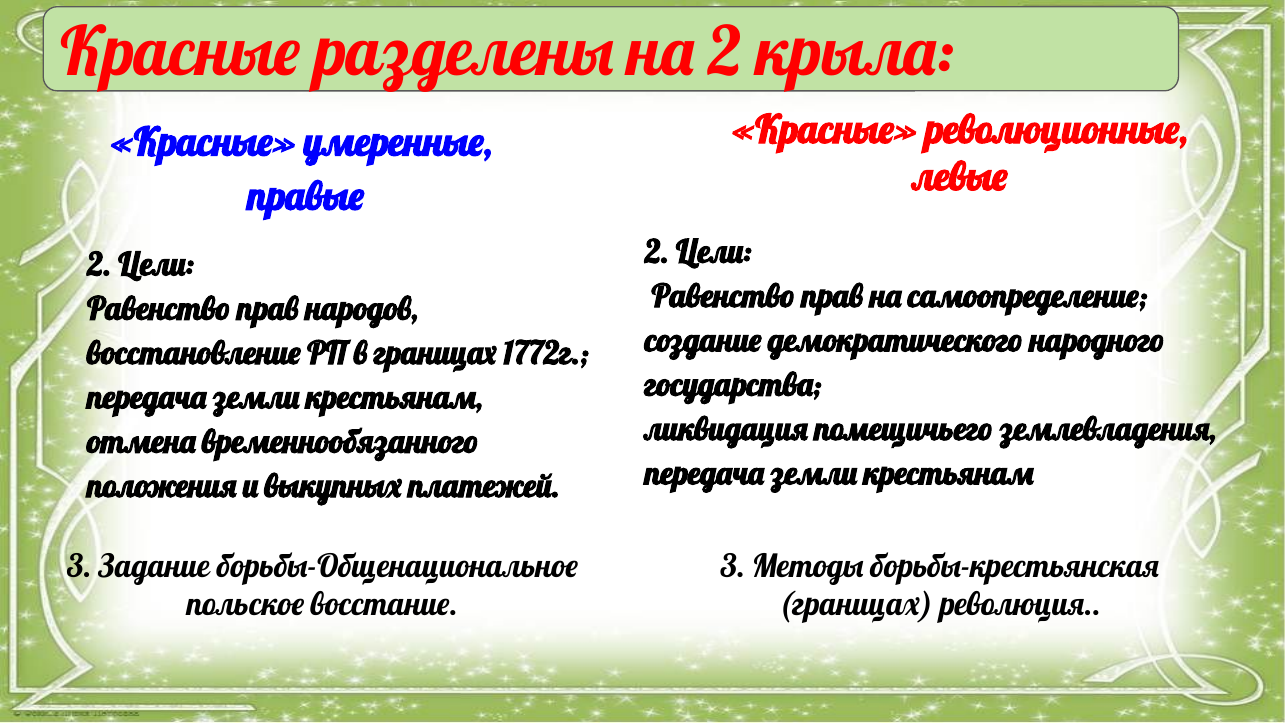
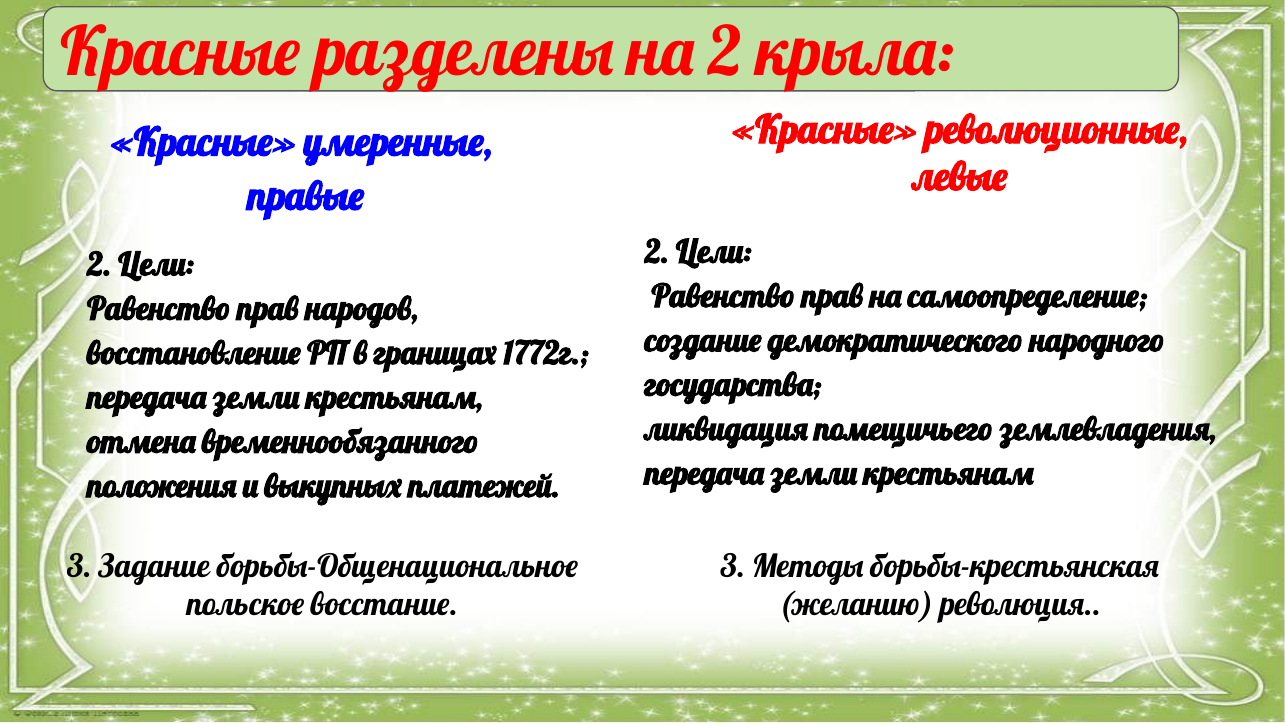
границах: границах -> желанию (856, 605)
